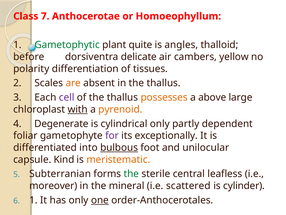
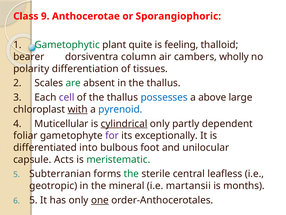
7: 7 -> 9 (45, 16)
Homoeophyllum: Homoeophyllum -> Sporangiophoric (178, 16)
angles: angles -> feeling (181, 45)
before: before -> bearer (29, 57)
delicate: delicate -> column (139, 57)
yellow: yellow -> wholly (234, 57)
are colour: orange -> green (73, 83)
possesses colour: orange -> blue (164, 97)
pyrenoid colour: orange -> blue (120, 109)
Degenerate: Degenerate -> Muticellular (61, 123)
cylindrical underline: none -> present (124, 123)
bulbous underline: present -> none (119, 147)
Kind: Kind -> Acts (64, 159)
meristematic colour: orange -> green (118, 159)
moreover: moreover -> geotropic (53, 185)
scattered: scattered -> martansii (188, 185)
cylinder: cylinder -> months (244, 185)
6 1: 1 -> 5 (33, 200)
